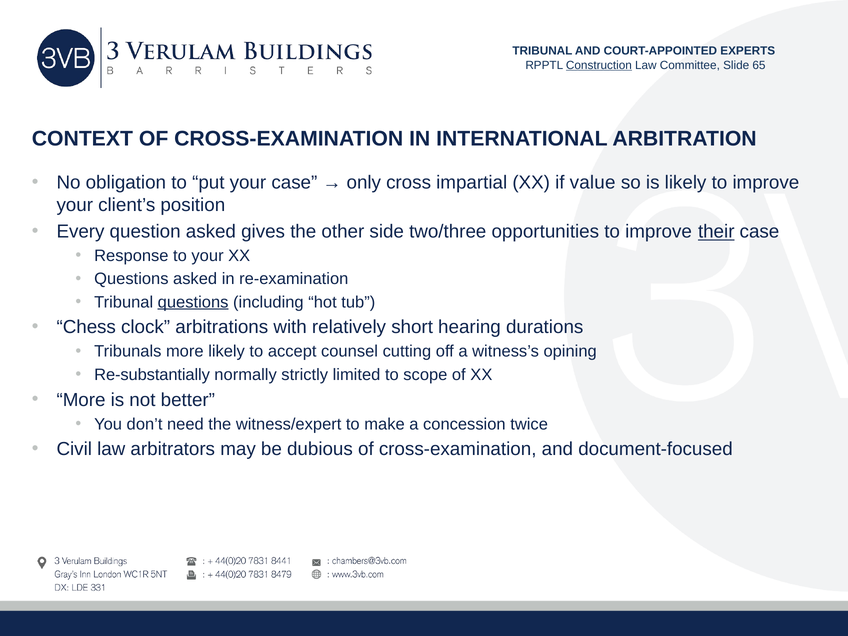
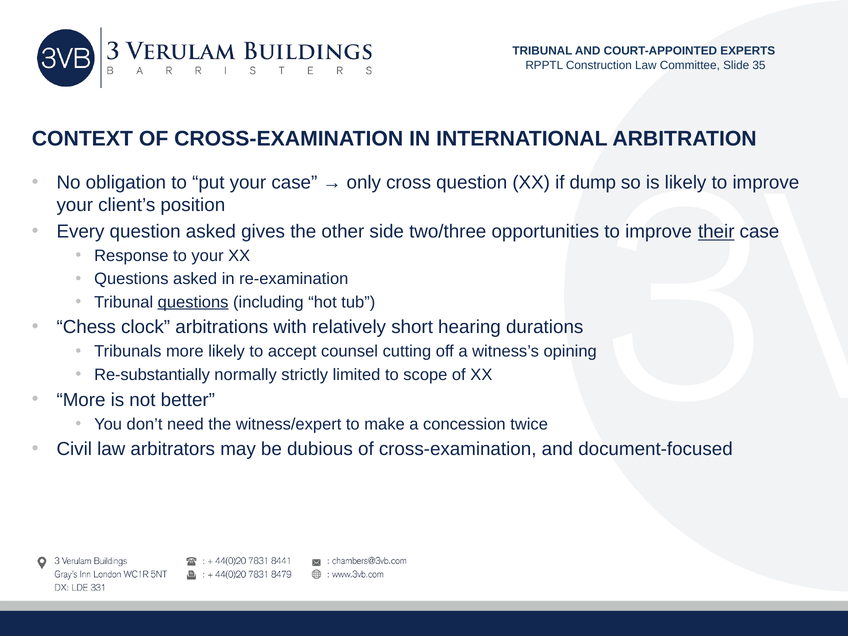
Construction underline: present -> none (599, 65)
65: 65 -> 35 (759, 65)
cross impartial: impartial -> question (472, 183)
value: value -> dump (593, 183)
